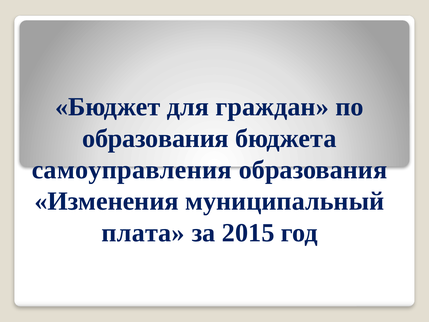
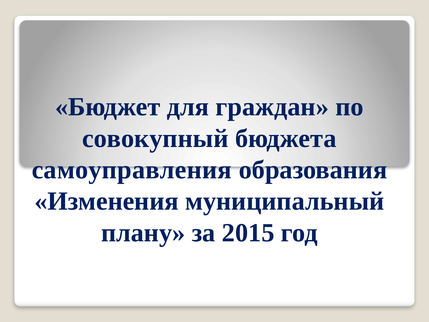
образования: образования -> совокупный (155, 138)
плата: плата -> плану (143, 233)
